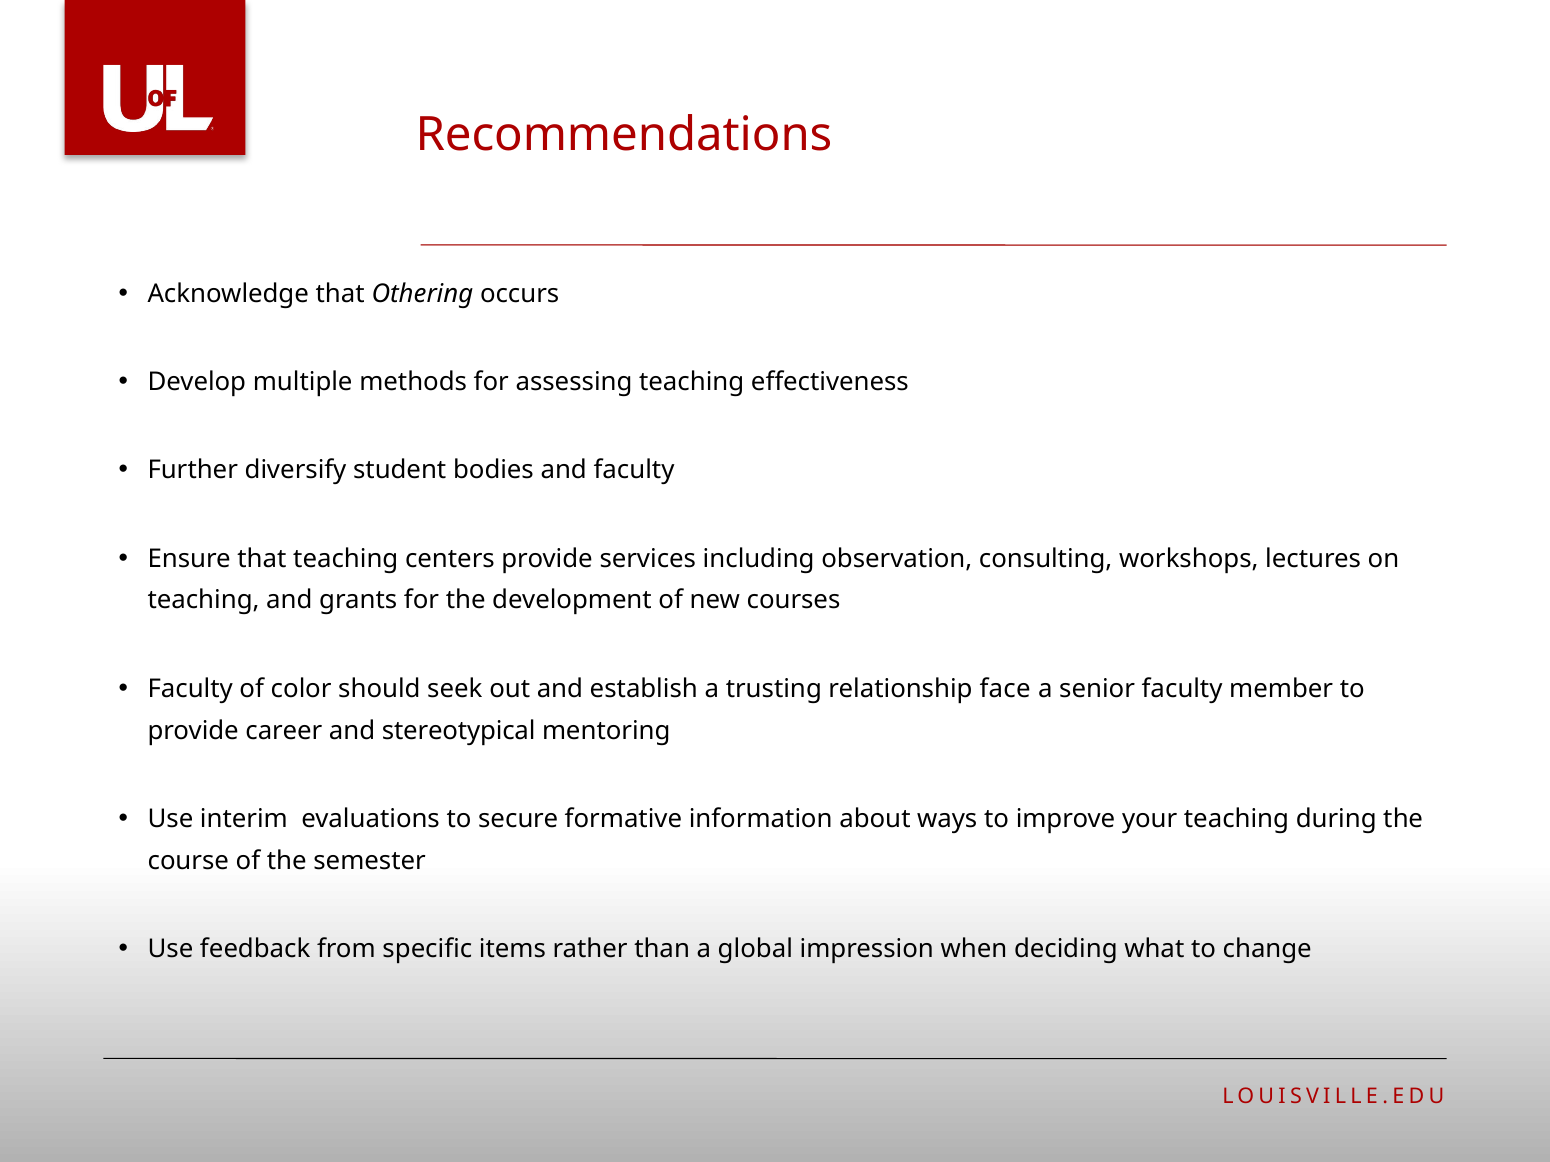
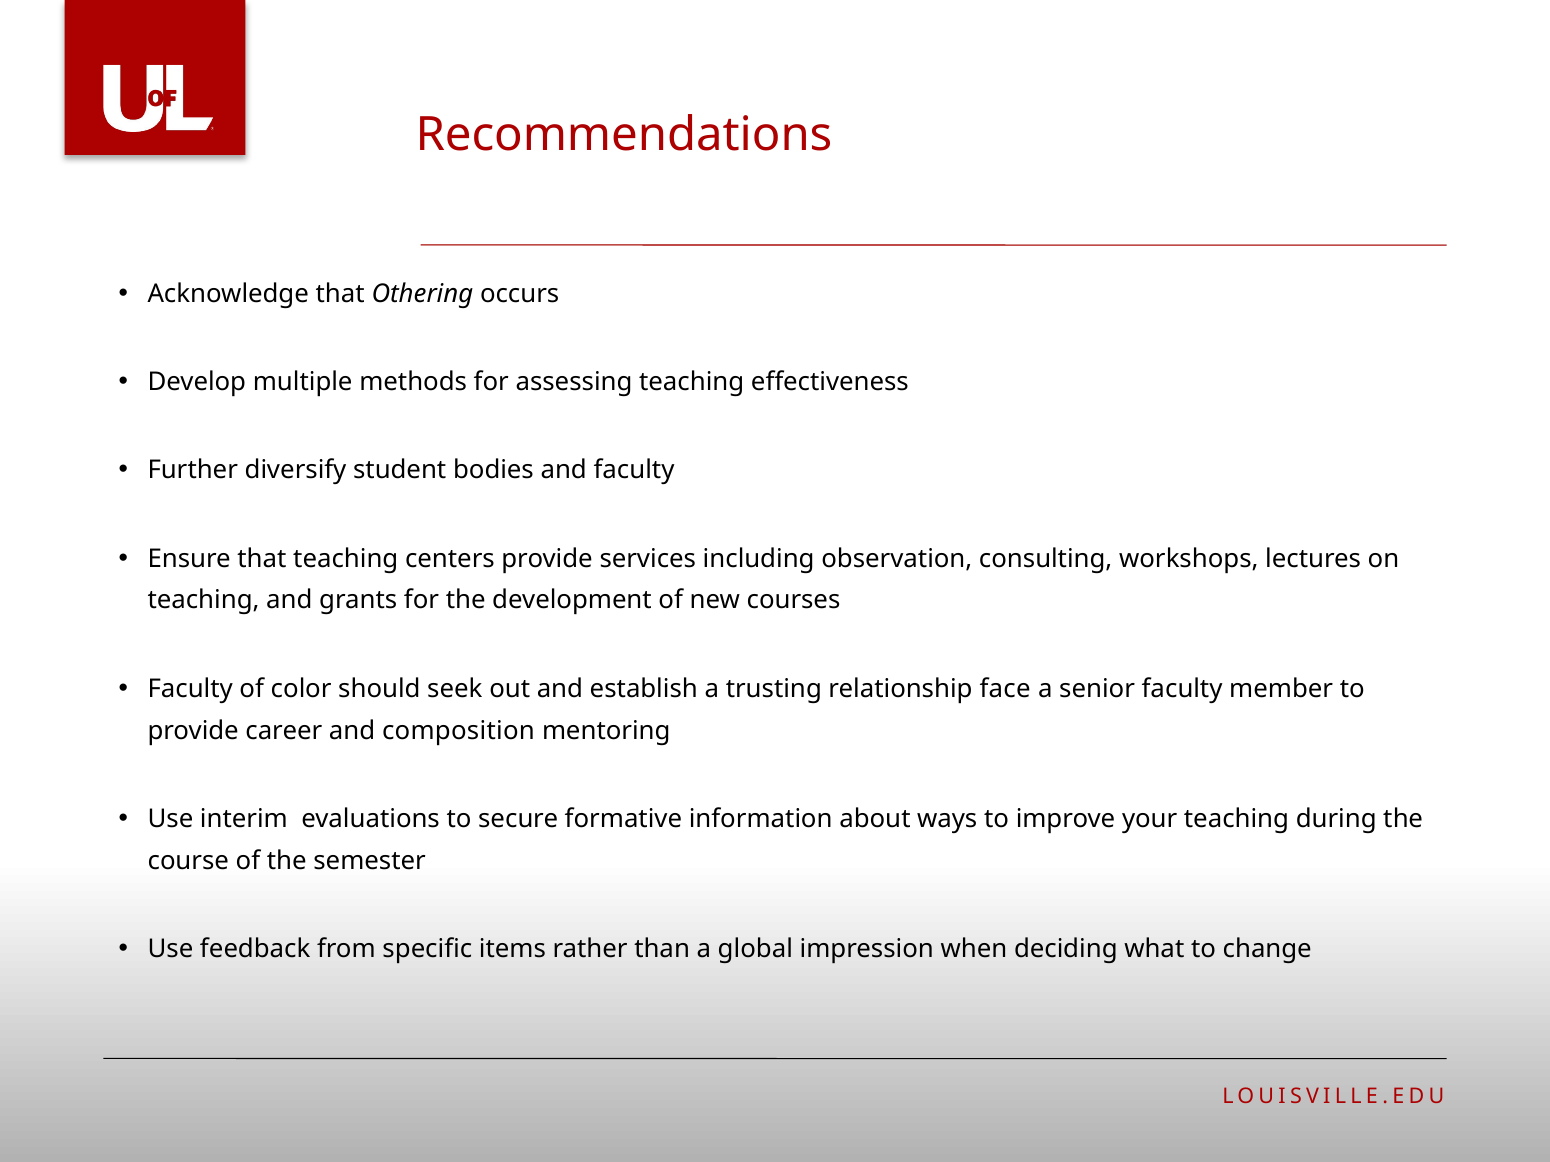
stereotypical: stereotypical -> composition (458, 731)
